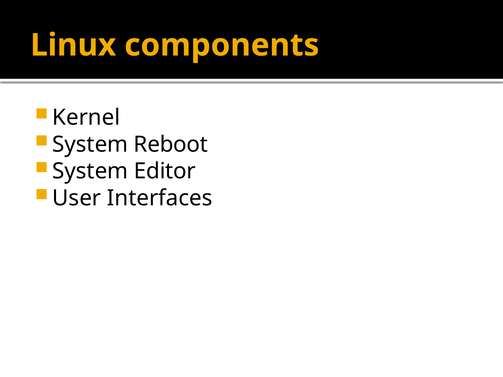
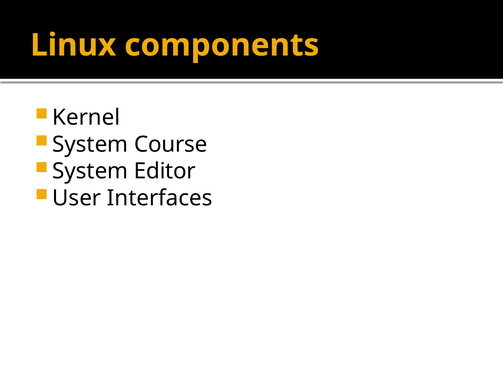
Reboot: Reboot -> Course (171, 144)
